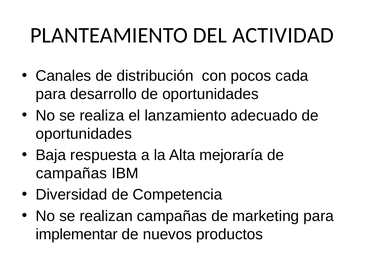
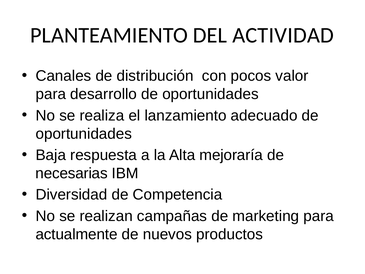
cada: cada -> valor (292, 76)
campañas: campañas -> necesarias (72, 173)
implementar: implementar -> actualmente (77, 234)
